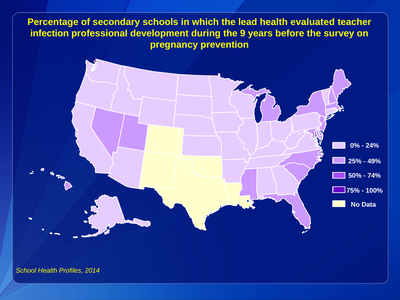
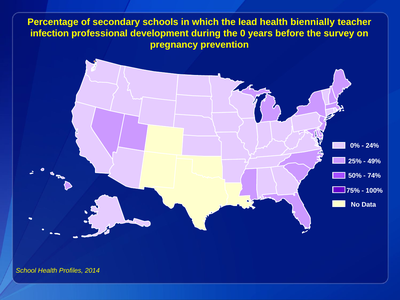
evaluated: evaluated -> biennially (313, 22)
9: 9 -> 0 (243, 33)
